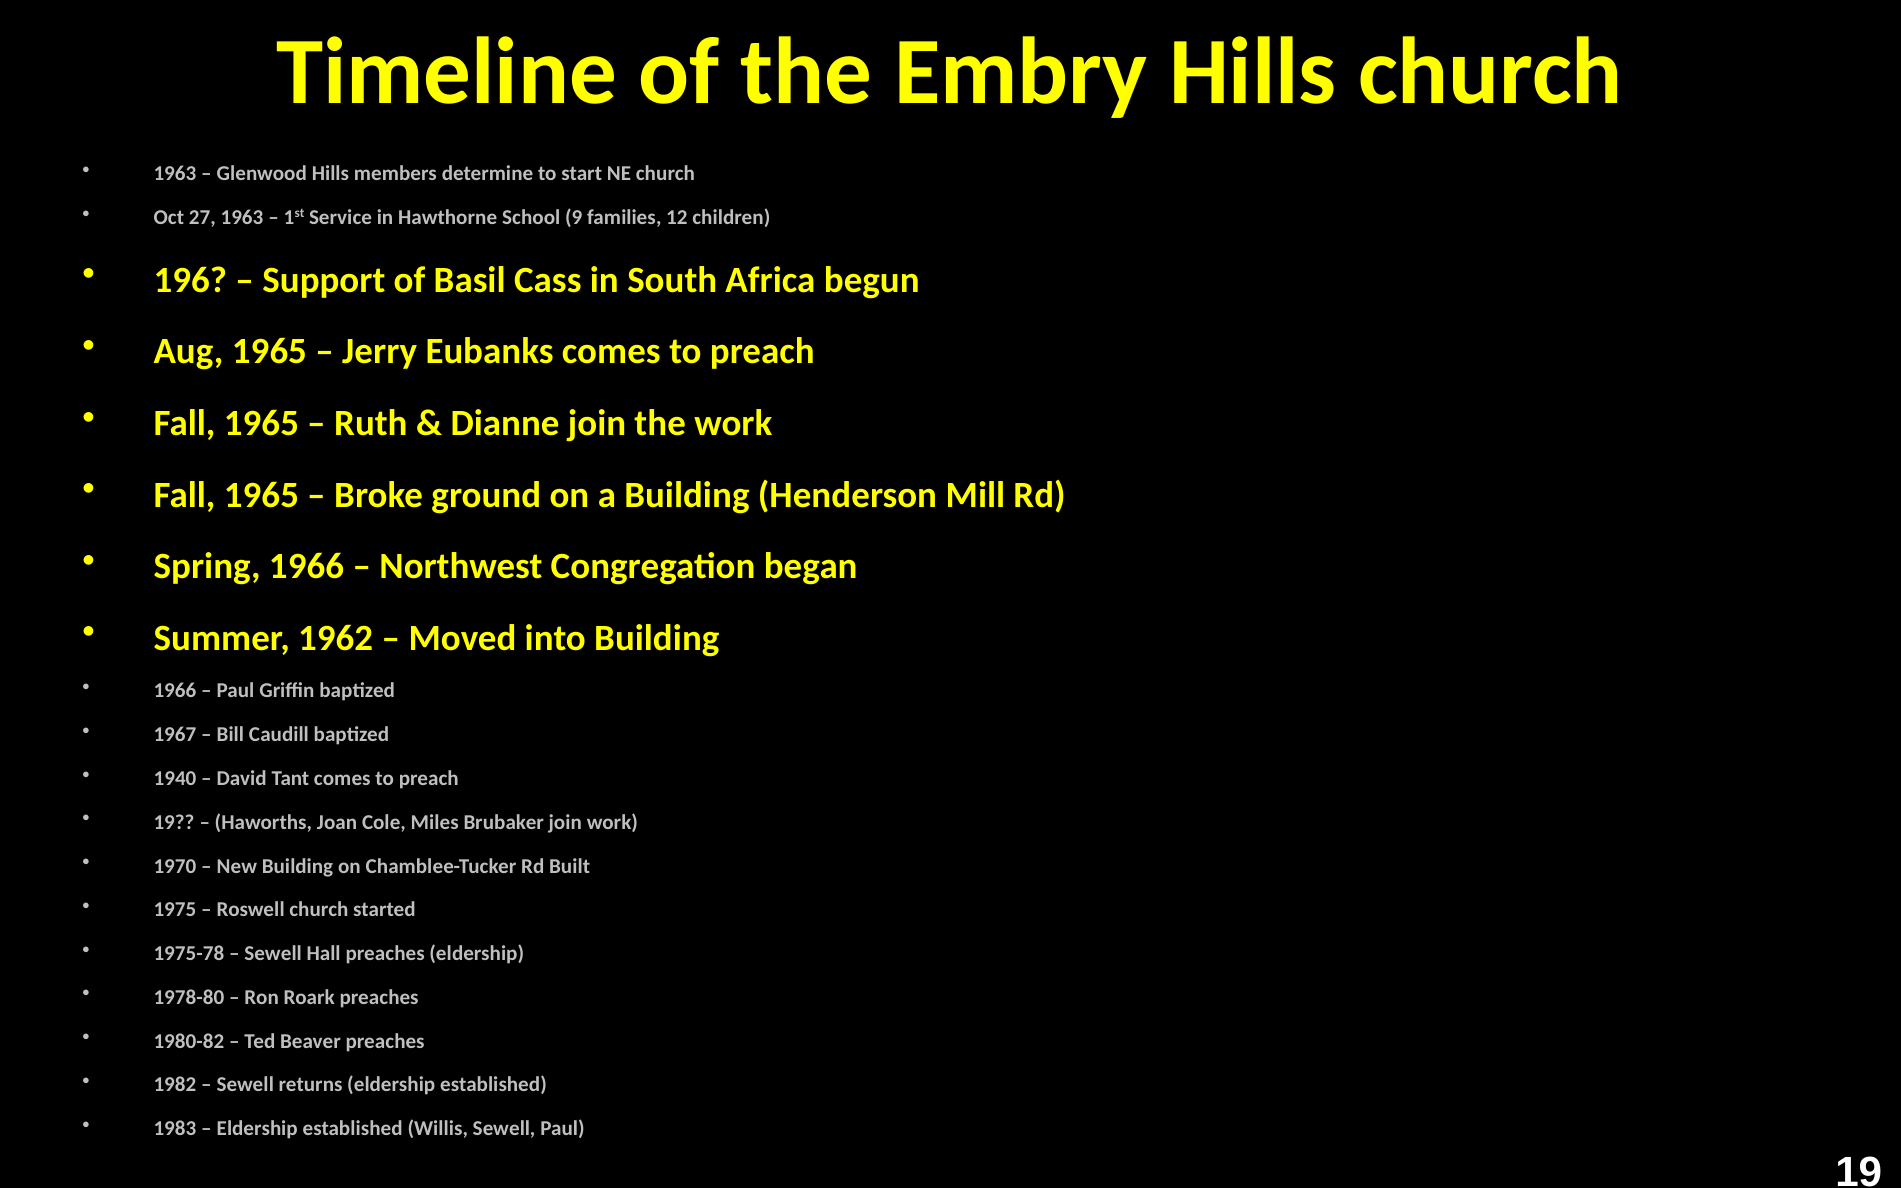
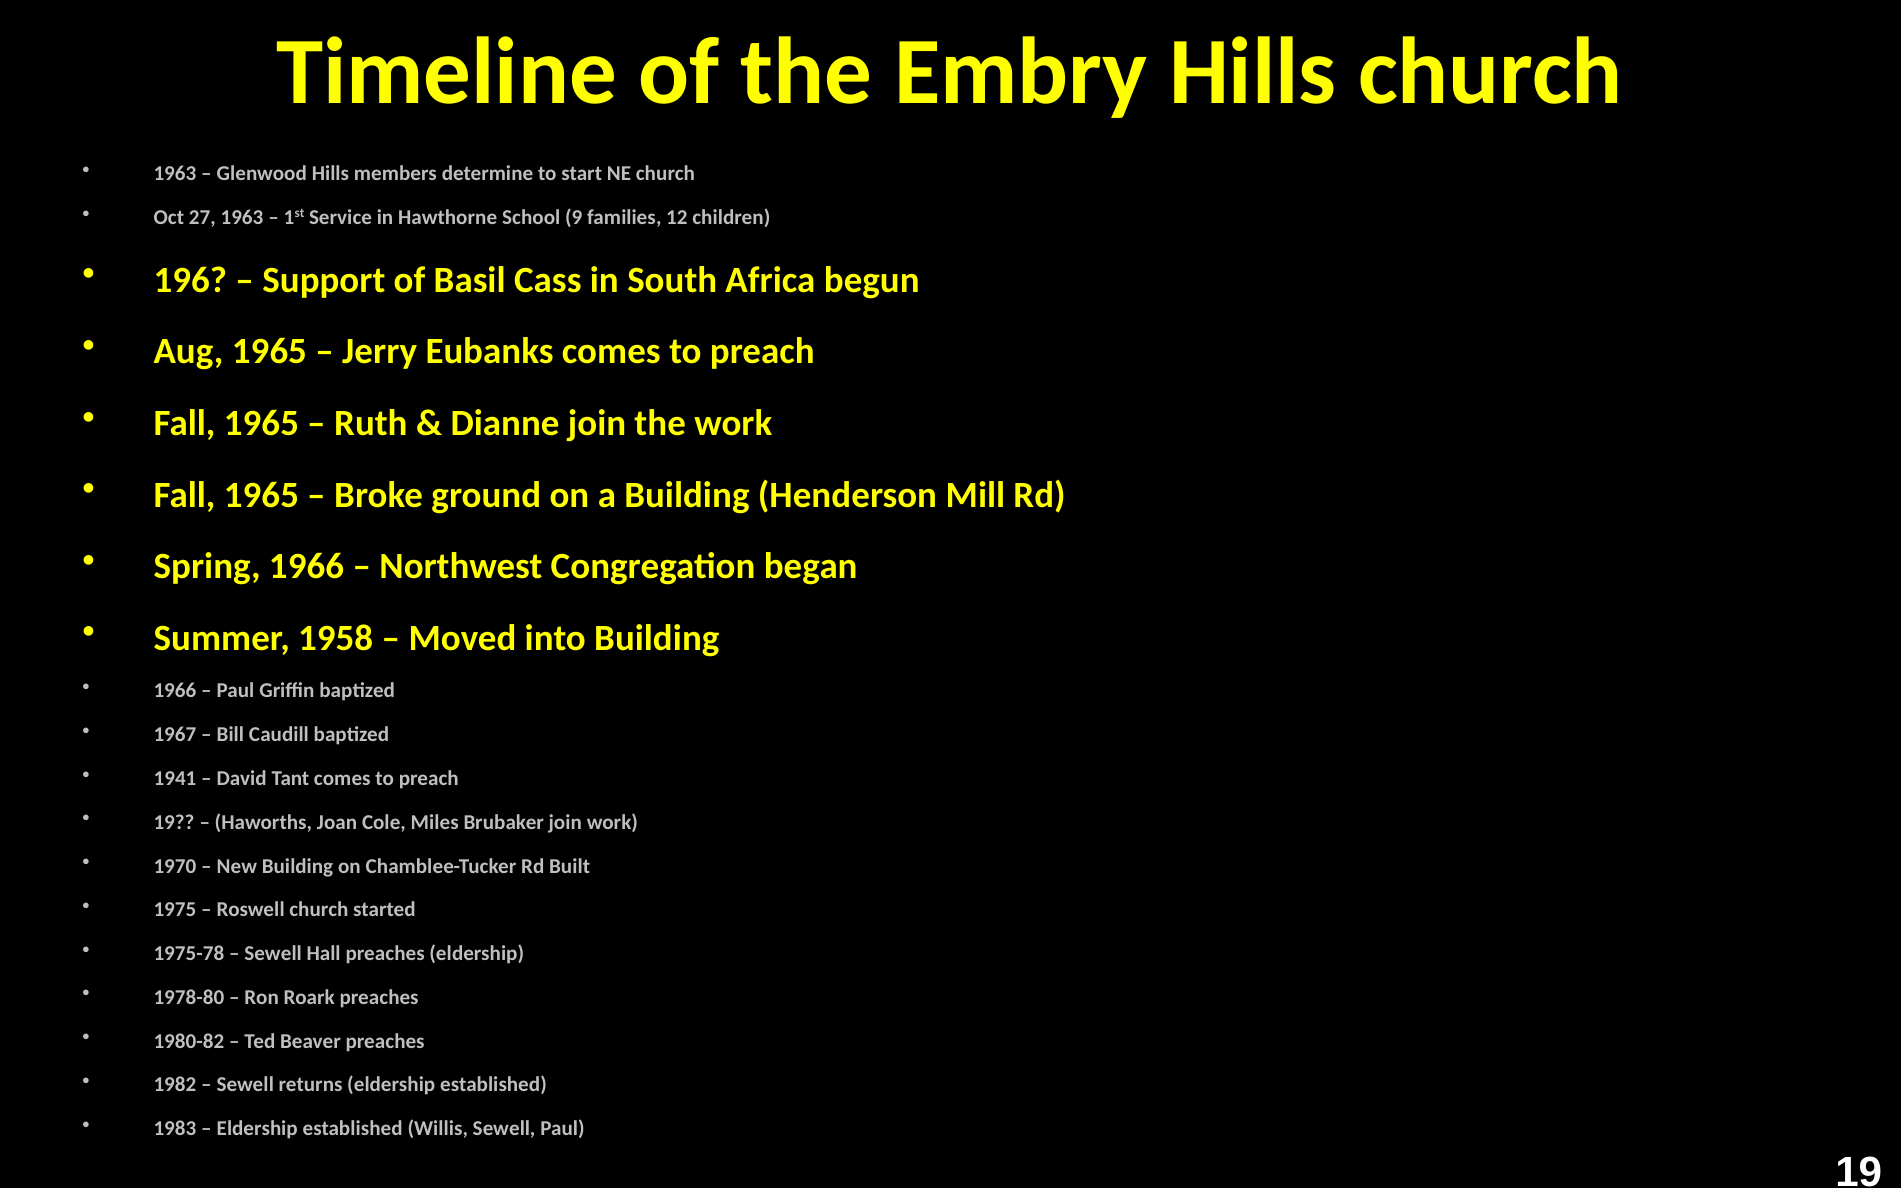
1962: 1962 -> 1958 (336, 638)
1940: 1940 -> 1941 (175, 779)
